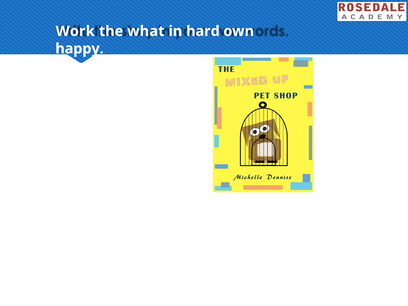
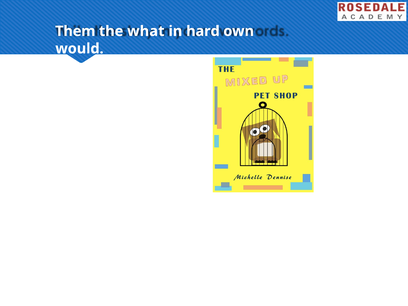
Work: Work -> Them (75, 31)
happy: happy -> would (79, 49)
